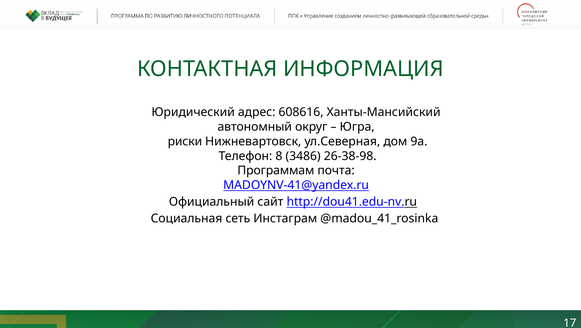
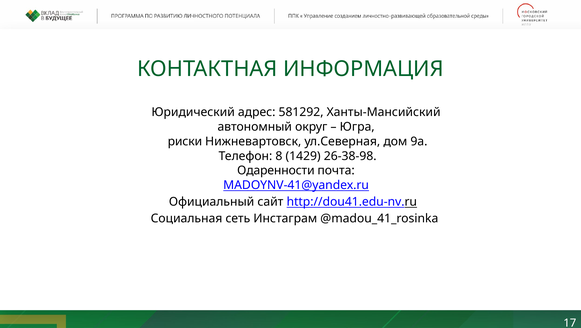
608616: 608616 -> 581292 (301, 112)
3486: 3486 -> 1429 (303, 156)
Программам: Программам -> Одаренности (276, 170)
